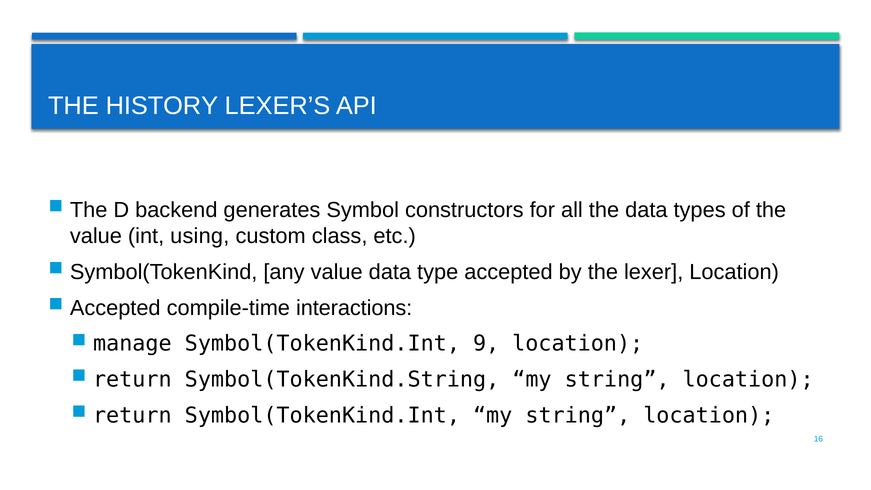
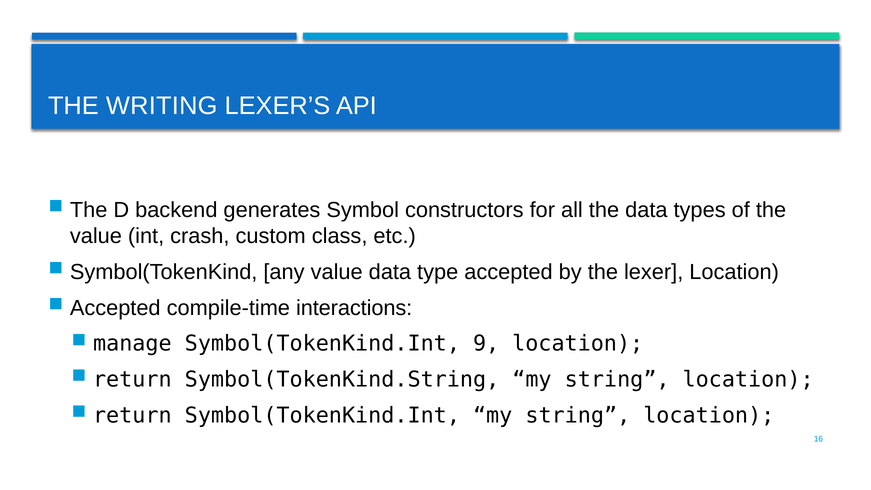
HISTORY: HISTORY -> WRITING (162, 106)
using: using -> crash (200, 236)
